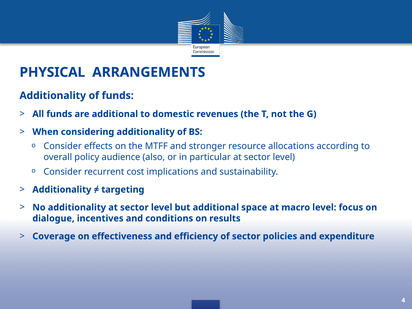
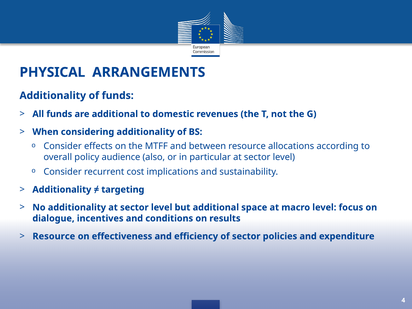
stronger: stronger -> between (207, 146)
Coverage: Coverage -> Resource (54, 236)
